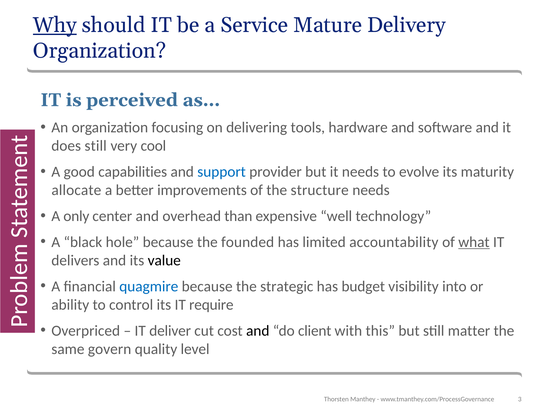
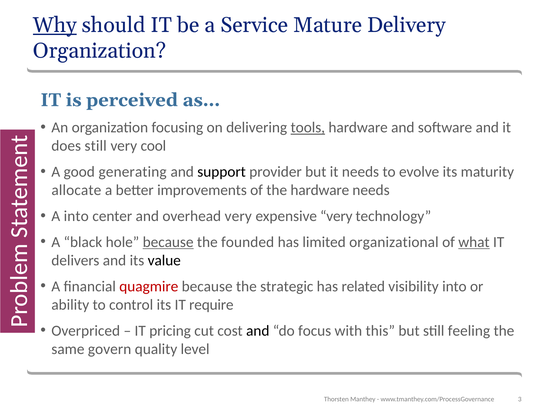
tools underline: none -> present (308, 128)
capabilities: capabilities -> generating (133, 172)
support colour: blue -> black (222, 172)
the structure: structure -> hardware (320, 190)
A only: only -> into (76, 216)
overhead than: than -> very (238, 216)
expensive well: well -> very (336, 216)
because underline: none -> present (168, 242)
accountability: accountability -> organizational (394, 242)
quagmire colour: blue -> red (149, 286)
budget: budget -> related (363, 286)
deliver: deliver -> pricing (170, 330)
client: client -> focus (315, 330)
matter: matter -> feeling (469, 330)
